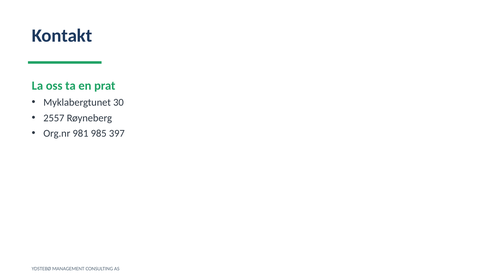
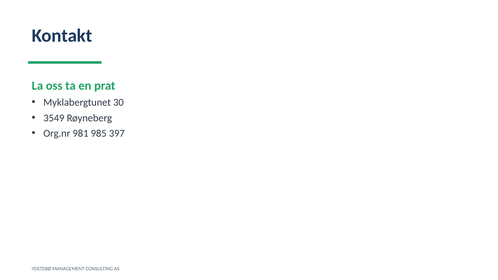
2557: 2557 -> 3549 (54, 118)
